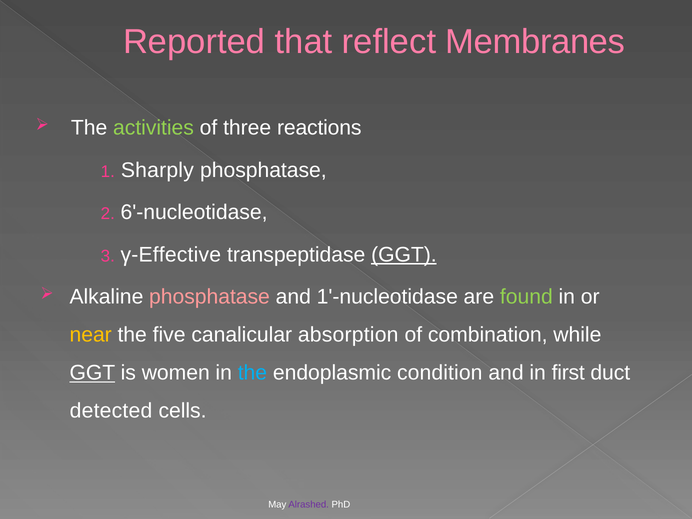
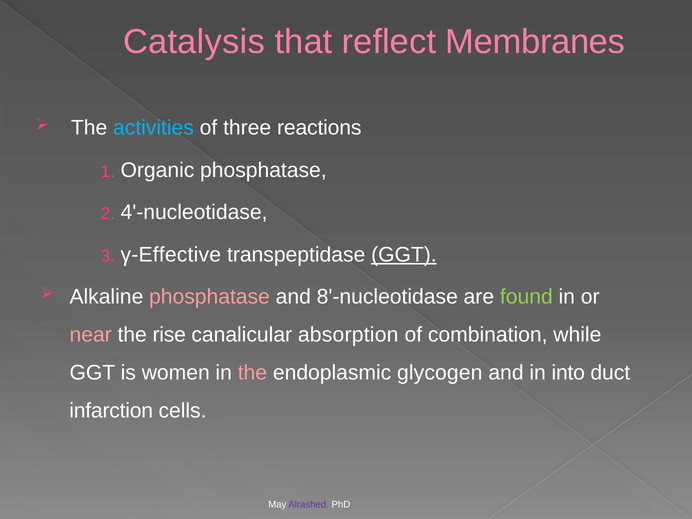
Reported: Reported -> Catalysis (194, 42)
activities colour: light green -> light blue (154, 128)
Sharply: Sharply -> Organic (157, 170)
6'-nucleotidase: 6'-nucleotidase -> 4'-nucleotidase (194, 212)
1'-nucleotidase: 1'-nucleotidase -> 8'-nucleotidase (387, 297)
near colour: yellow -> pink (91, 335)
five: five -> rise (169, 335)
GGT underline: present -> none (92, 373)
the colour: light blue -> pink (252, 373)
condition: condition -> glycogen (440, 373)
first: first -> into (568, 373)
detected: detected -> infarction (111, 411)
